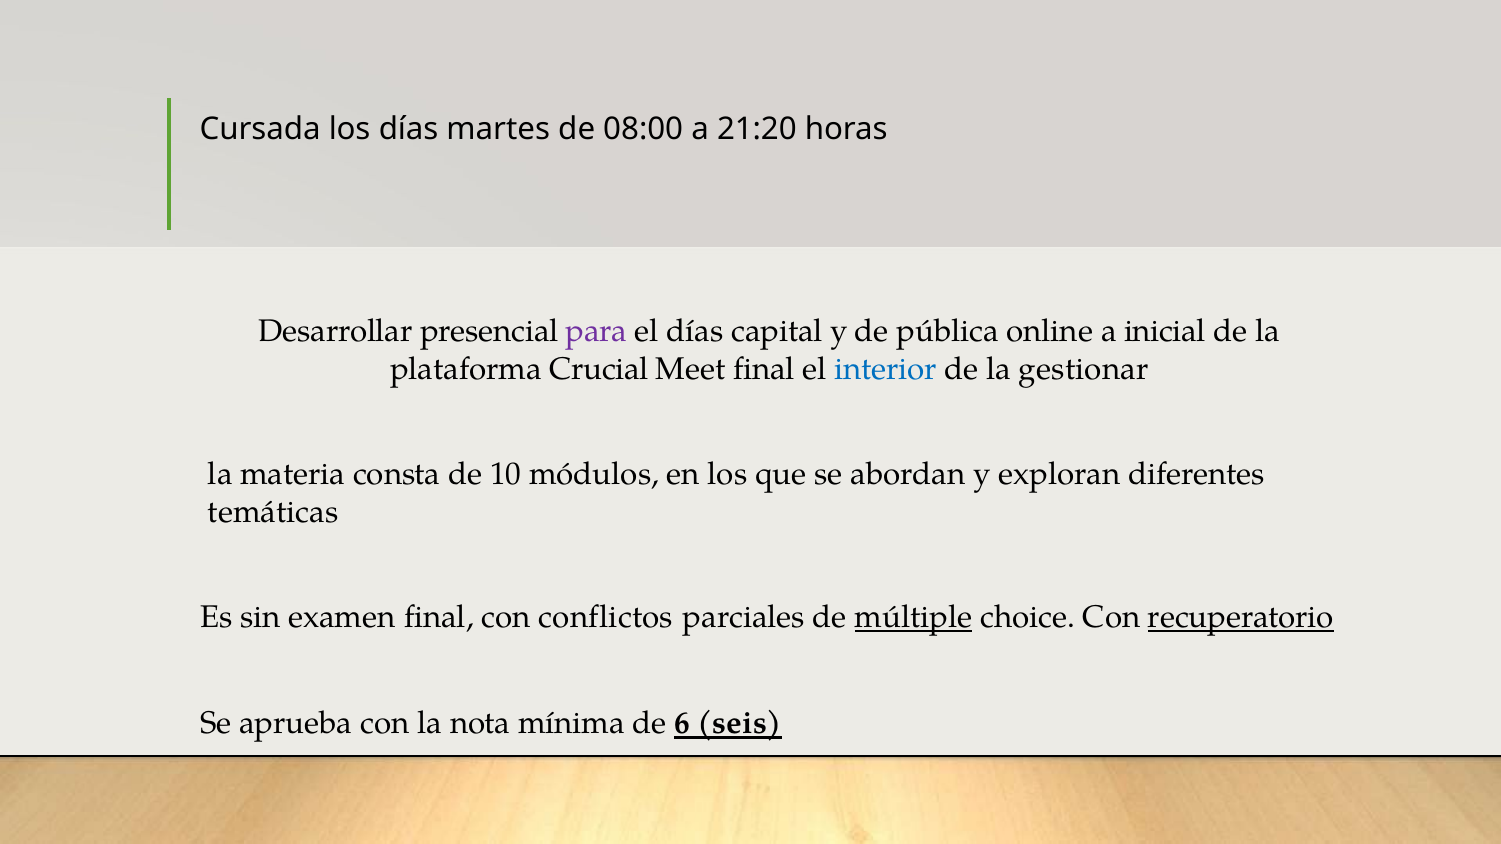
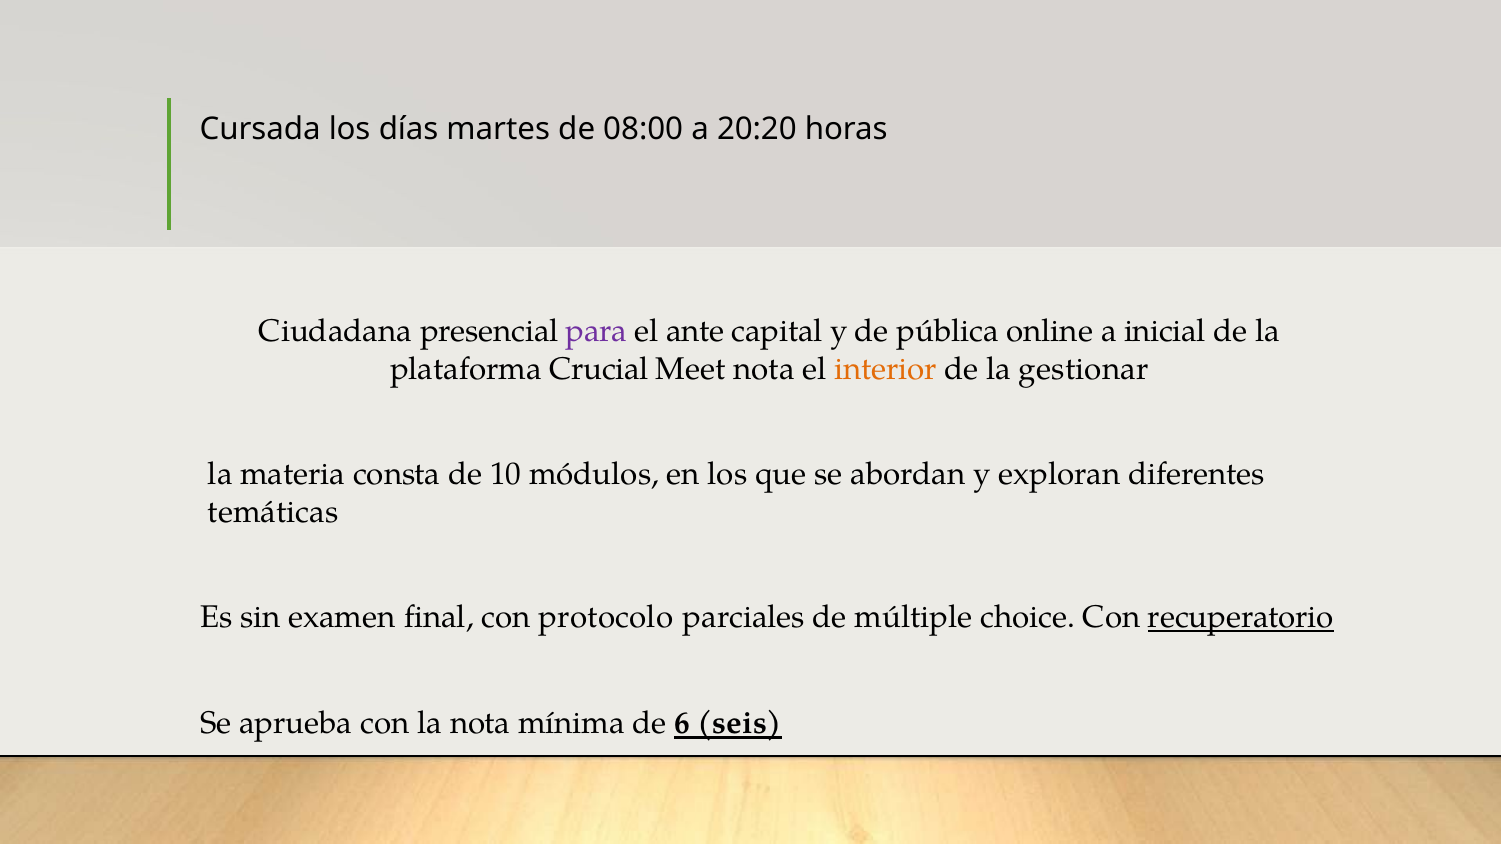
21:20: 21:20 -> 20:20 (757, 129)
Desarrollar: Desarrollar -> Ciudadana (336, 331)
el días: días -> ante (695, 331)
Meet final: final -> nota (764, 369)
interior colour: blue -> orange (886, 369)
conflictos: conflictos -> protocolo (606, 618)
múltiple underline: present -> none (914, 618)
